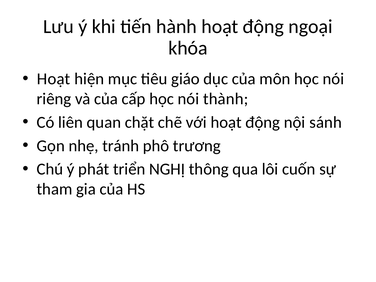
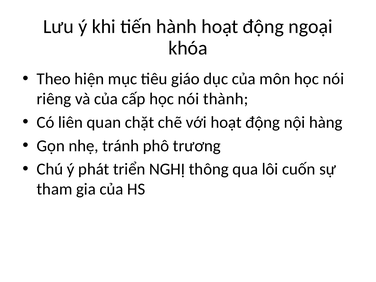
Hoạt: Hoạt -> Theo (54, 79)
sánh: sánh -> hàng (326, 122)
